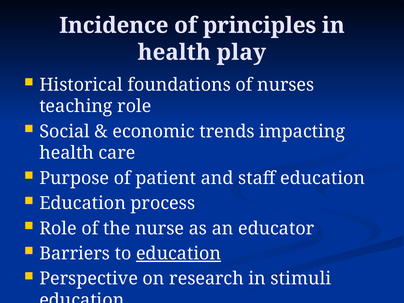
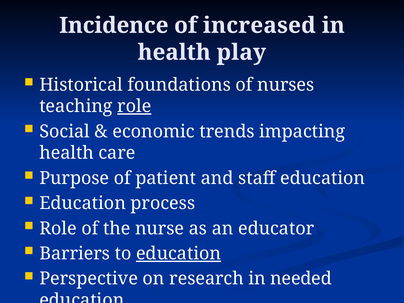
principles: principles -> increased (259, 25)
role underline: none -> present (134, 106)
stimuli: stimuli -> needed (301, 279)
